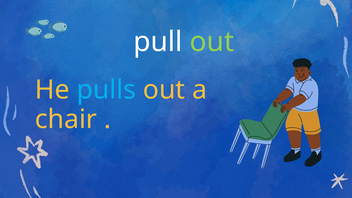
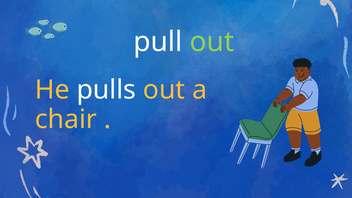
pulls colour: light blue -> white (106, 90)
